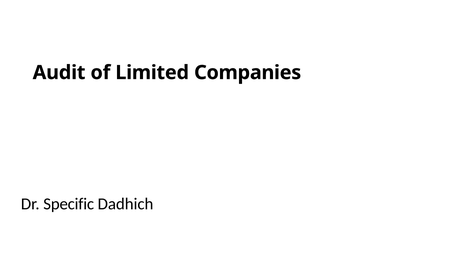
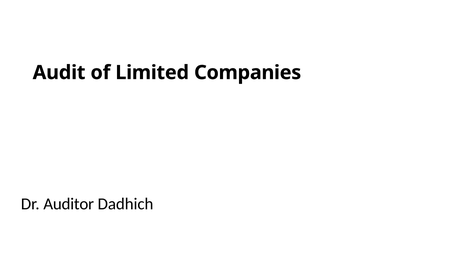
Specific: Specific -> Auditor (69, 204)
